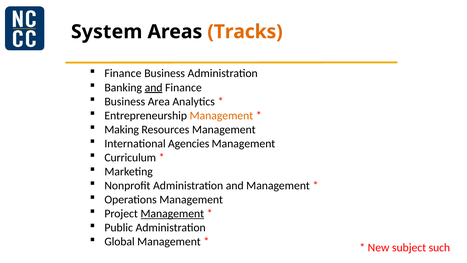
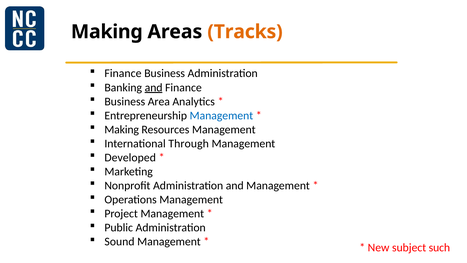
System: System -> Making (107, 32)
Management colour: orange -> blue (221, 115)
Agencies: Agencies -> Through (189, 143)
Curriculum: Curriculum -> Developed (130, 157)
Management underline: present -> none (172, 213)
Global: Global -> Sound (119, 241)
